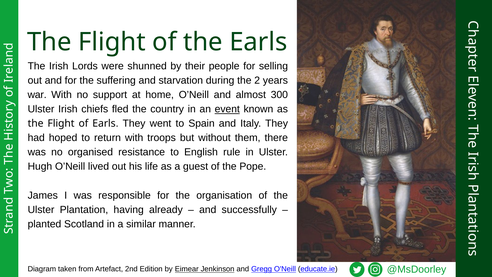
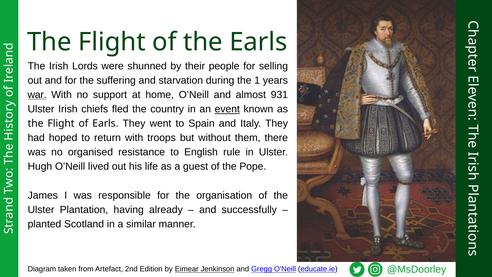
2: 2 -> 1 (257, 80)
war underline: none -> present (37, 95)
300: 300 -> 931 (279, 95)
